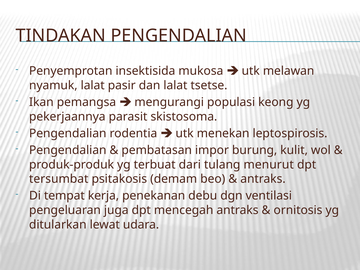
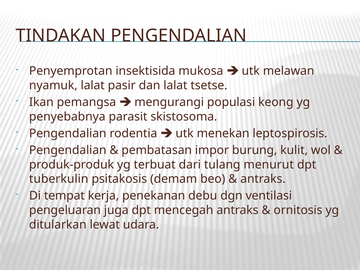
pekerjaannya: pekerjaannya -> penyebabnya (67, 117)
tersumbat: tersumbat -> tuberkulin (59, 179)
